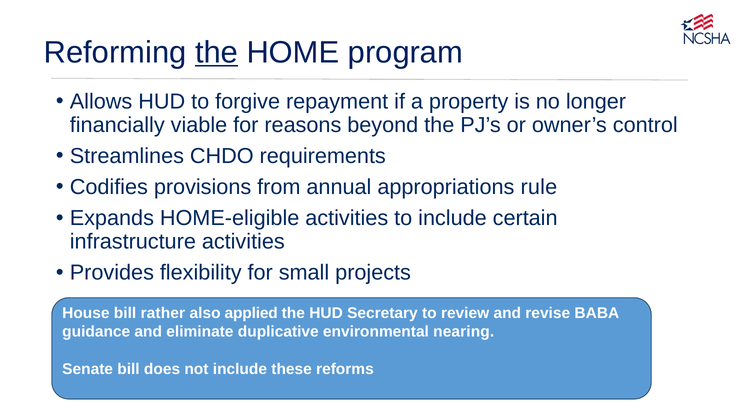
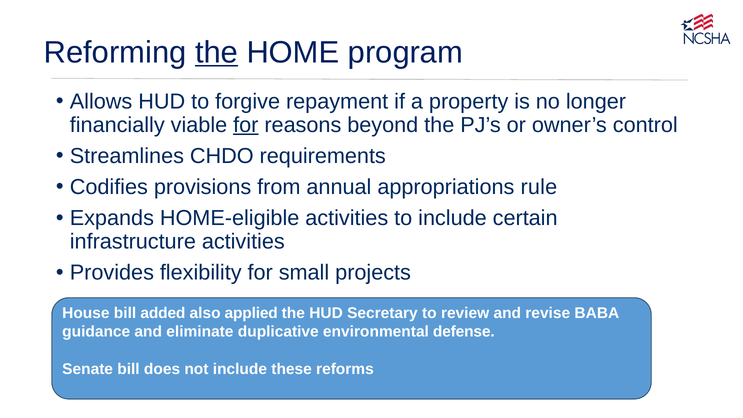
for underline: none -> present (246, 125)
rather: rather -> added (163, 313)
nearing: nearing -> defense (464, 332)
